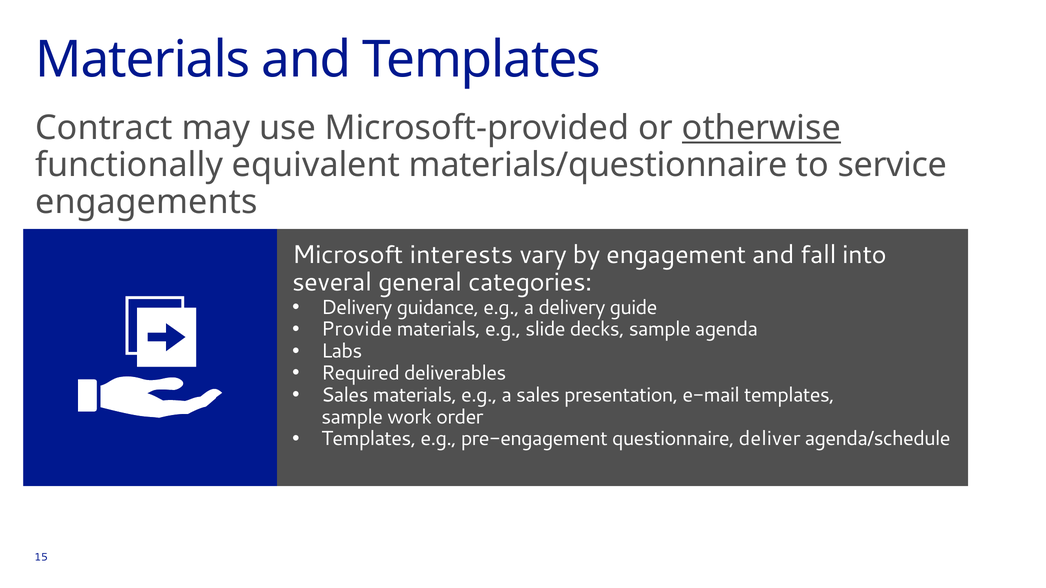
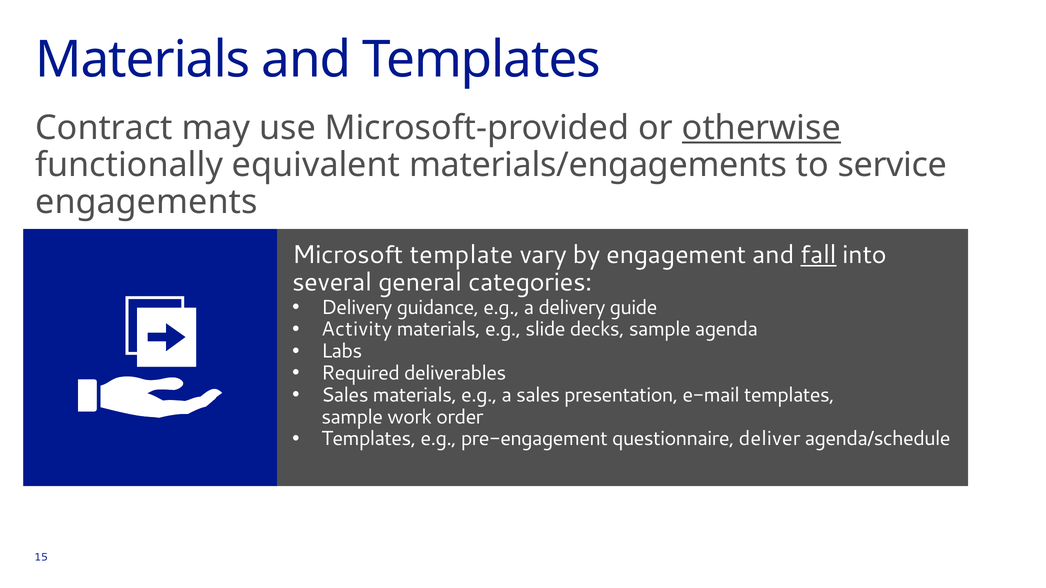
materials/questionnaire: materials/questionnaire -> materials/engagements (598, 165)
interests: interests -> template (462, 255)
fall underline: none -> present (819, 255)
Provide: Provide -> Activity (357, 329)
